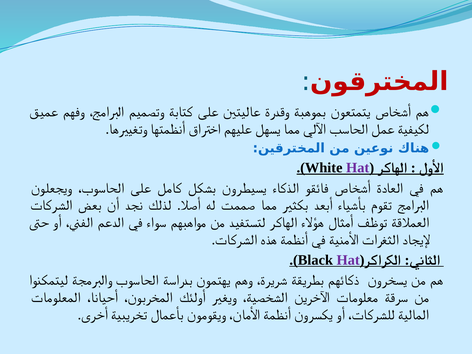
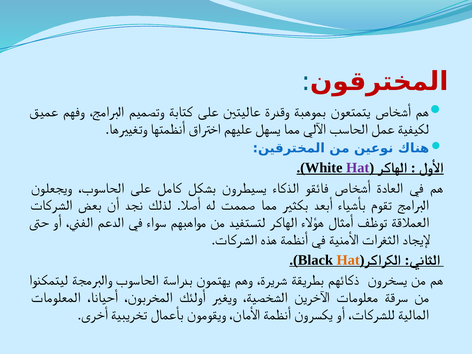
Hat colour: purple -> orange (348, 260)
